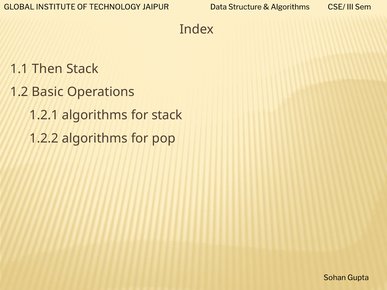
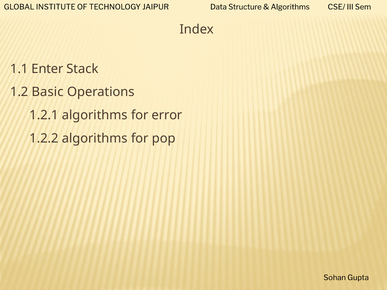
Then: Then -> Enter (47, 69)
for stack: stack -> error (167, 115)
